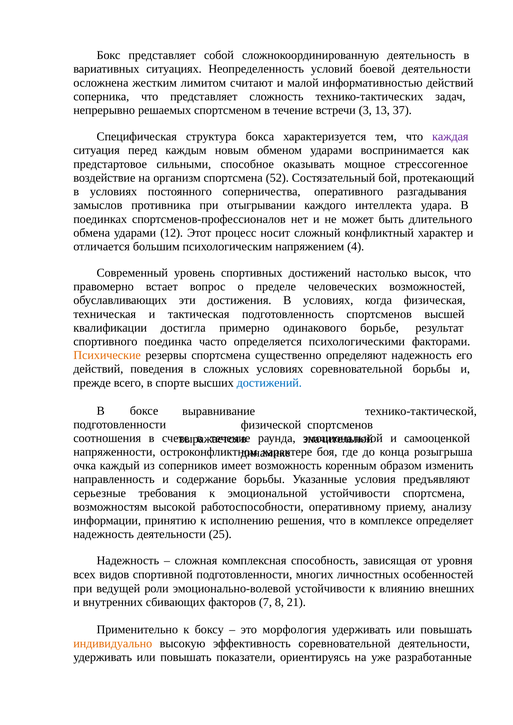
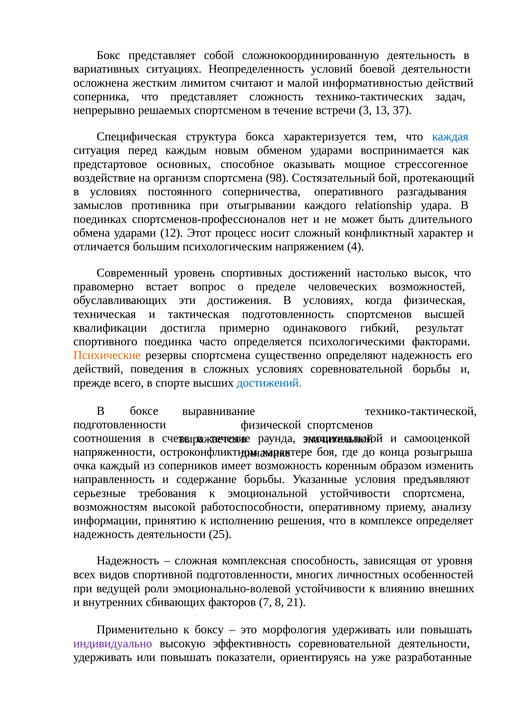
каждая colour: purple -> blue (450, 137)
сильными: сильными -> основных (184, 164)
52: 52 -> 98 (277, 178)
интеллекта: интеллекта -> relationship (384, 206)
борьбе: борьбе -> гибкий (380, 328)
индивидуально colour: orange -> purple (113, 644)
